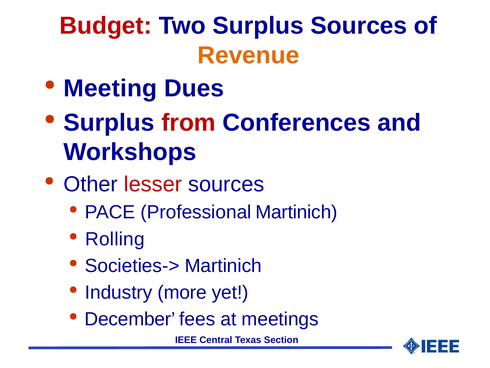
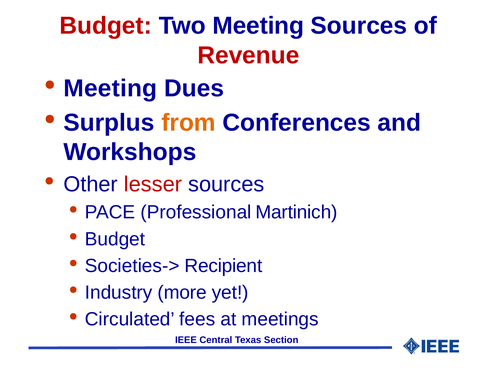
Two Surplus: Surplus -> Meeting (258, 26)
Revenue colour: orange -> red (248, 55)
from colour: red -> orange (189, 123)
Rolling: Rolling -> Budget (115, 239)
Societies-> Martinich: Martinich -> Recipient (223, 265)
December: December -> Circulated (130, 319)
